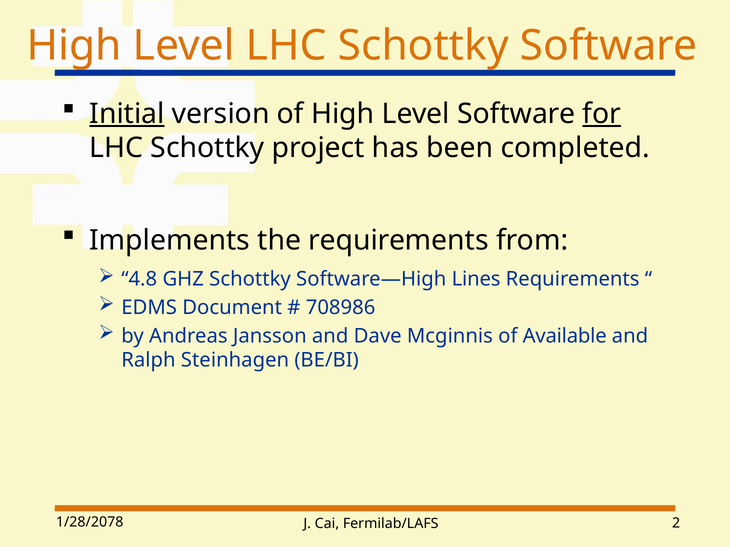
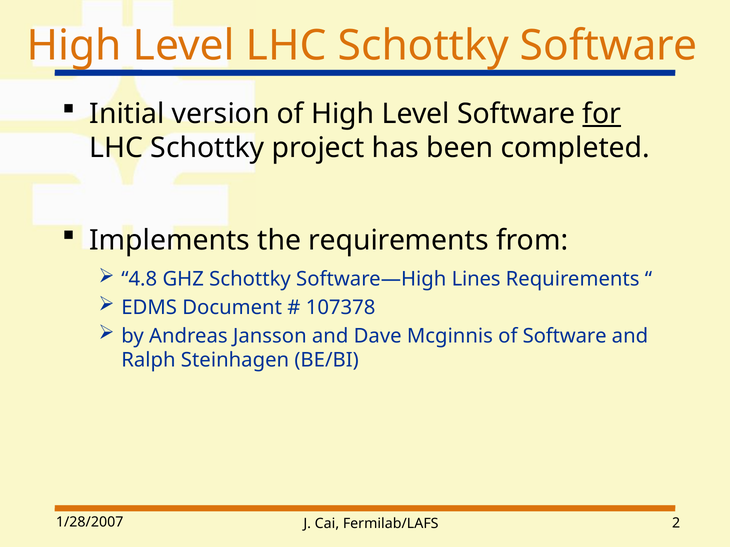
Initial underline: present -> none (127, 114)
708986: 708986 -> 107378 (341, 308)
of Available: Available -> Software (565, 336)
1/28/2078: 1/28/2078 -> 1/28/2007 (90, 523)
